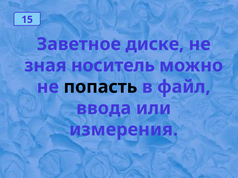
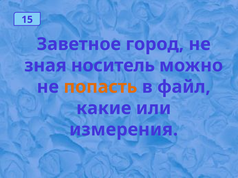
диске: диске -> город (155, 44)
попасть colour: black -> orange (100, 87)
ввода: ввода -> какие (104, 109)
